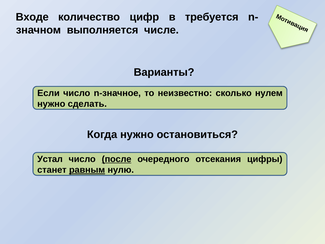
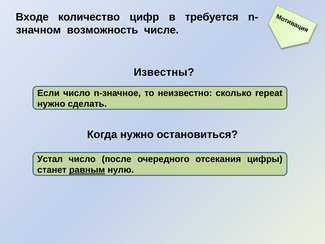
выполняется: выполняется -> возможность (103, 30)
Варианты: Варианты -> Известны (164, 72)
нулем: нулем -> repeat (269, 93)
после underline: present -> none (117, 159)
